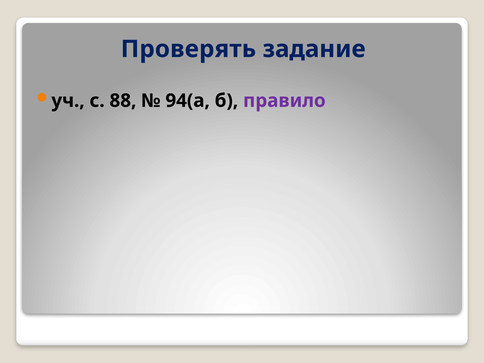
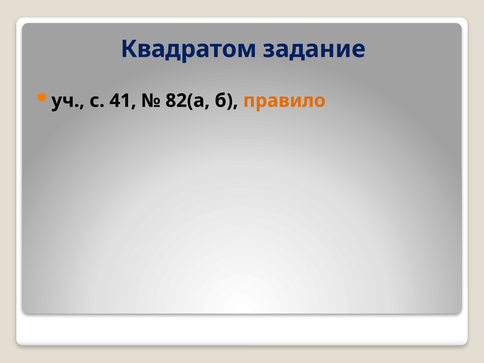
Проверять: Проверять -> Квадратом (189, 49)
88: 88 -> 41 (123, 101)
94(а: 94(а -> 82(а (188, 101)
правило colour: purple -> orange (284, 101)
